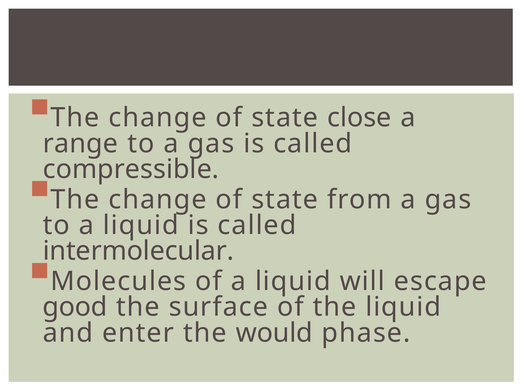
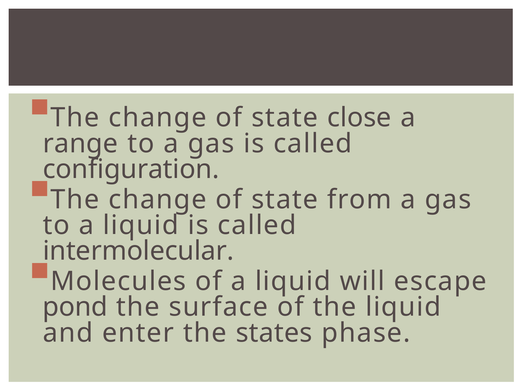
compressible: compressible -> configuration (131, 169)
good: good -> pond (75, 307)
would: would -> states (274, 333)
